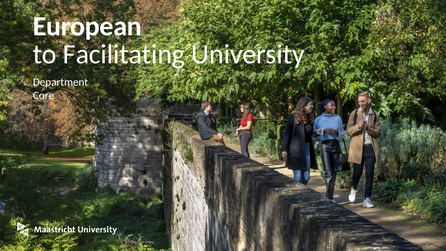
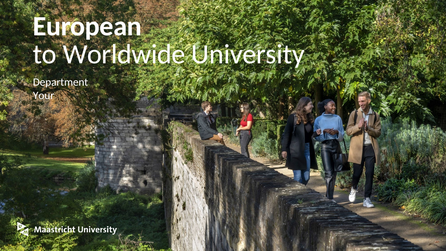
Facilitating: Facilitating -> Worldwide (124, 54)
Core: Core -> Your (44, 95)
